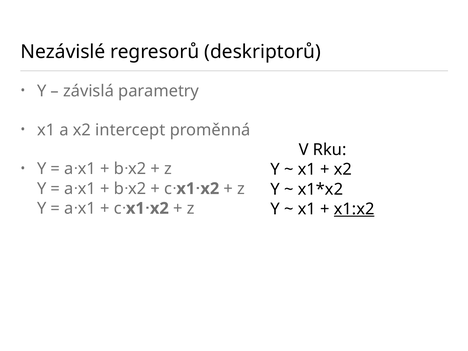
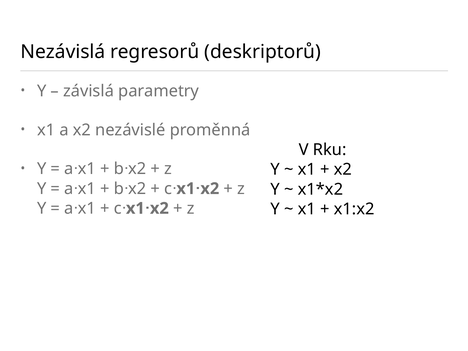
Nezávislé: Nezávislé -> Nezávislá (63, 52)
intercept: intercept -> nezávislé (130, 130)
x1:x2 underline: present -> none (354, 209)
